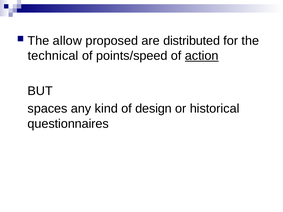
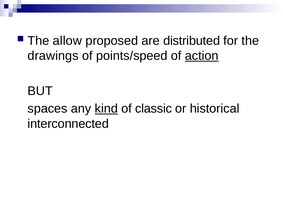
technical: technical -> drawings (53, 56)
kind underline: none -> present (106, 109)
design: design -> classic (154, 109)
questionnaires: questionnaires -> interconnected (68, 124)
